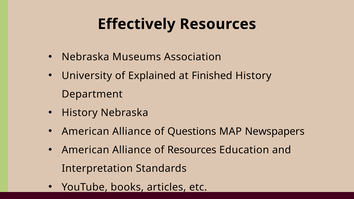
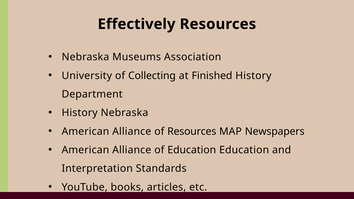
Explained: Explained -> Collecting (152, 76)
of Questions: Questions -> Resources (192, 131)
of Resources: Resources -> Education (192, 150)
